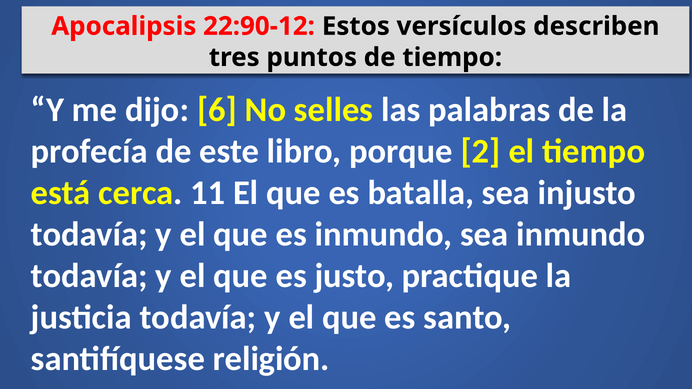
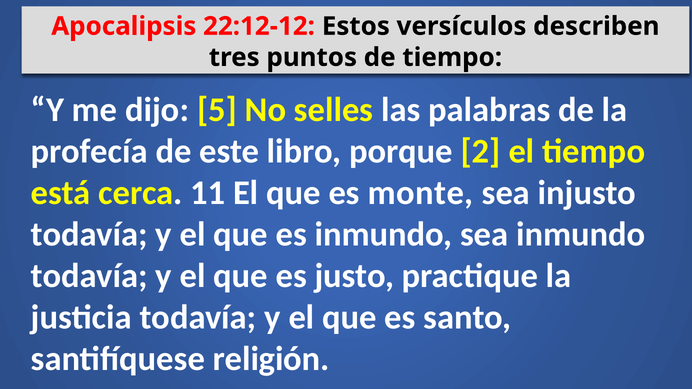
22:90-12: 22:90-12 -> 22:12-12 (259, 26)
6: 6 -> 5 (217, 110)
batalla: batalla -> monte (421, 193)
